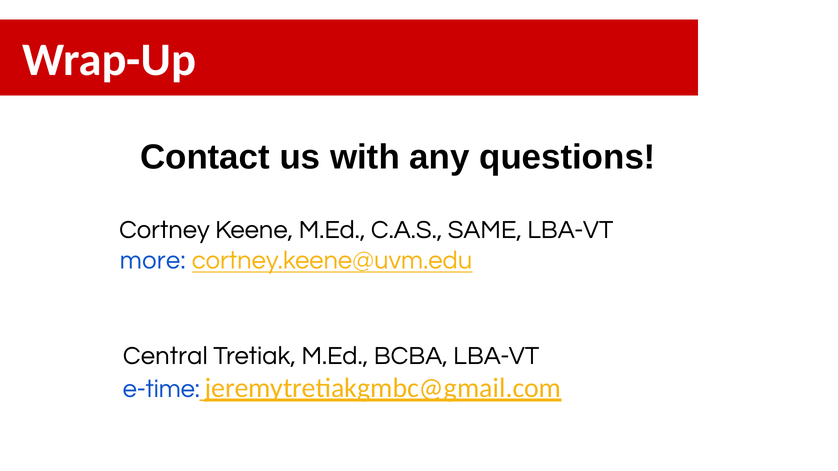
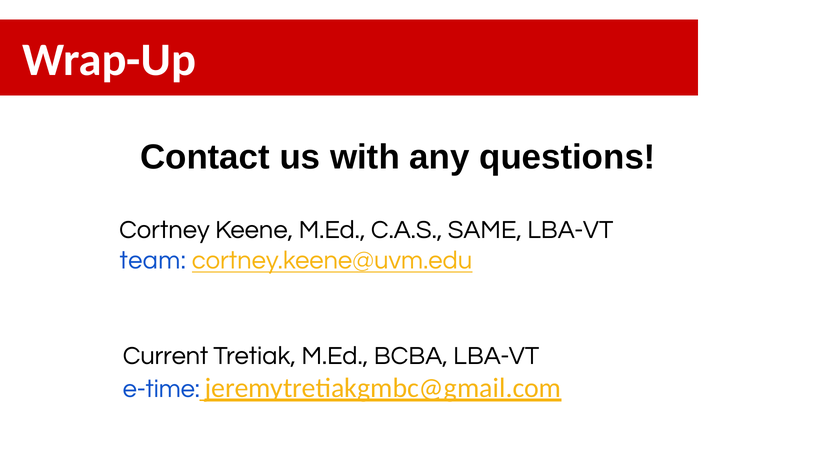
more: more -> team (153, 261)
Central: Central -> Current (166, 356)
